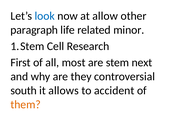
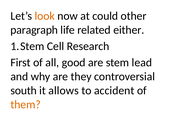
look colour: blue -> orange (45, 16)
allow: allow -> could (105, 16)
minor: minor -> either (129, 30)
most: most -> good (74, 62)
next: next -> lead (142, 62)
